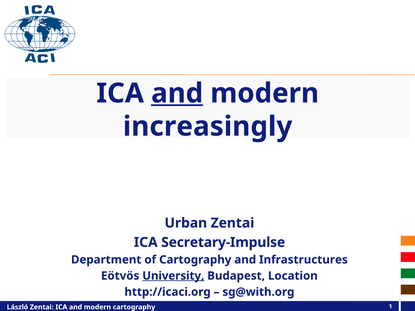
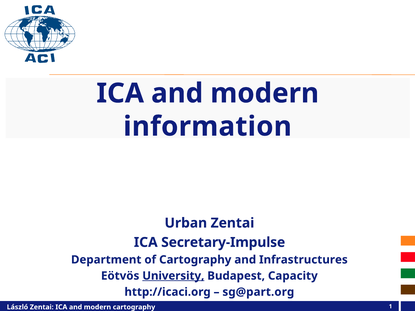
and underline: present -> none (177, 93)
increasingly: increasingly -> information (208, 127)
Location: Location -> Capacity (293, 276)
sg@with.org: sg@with.org -> sg@part.org (258, 292)
